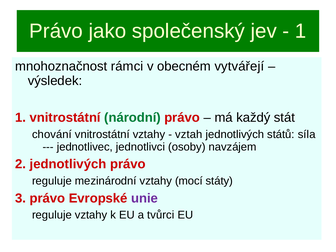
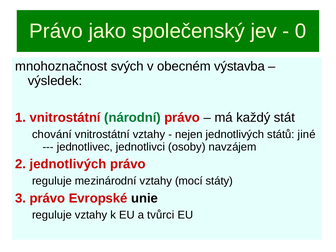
1: 1 -> 0 (301, 31)
rámci: rámci -> svých (127, 66)
vytvářejí: vytvářejí -> výstavba (240, 66)
vztah: vztah -> nejen (189, 134)
síla: síla -> jiné (307, 134)
unie colour: purple -> black (145, 198)
